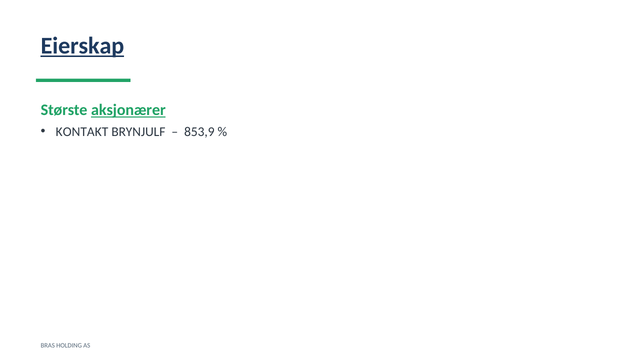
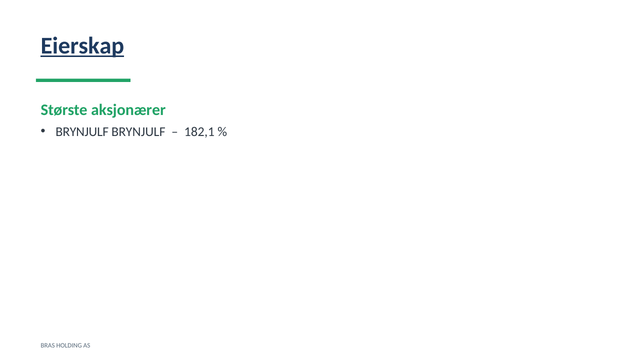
aksjonærer underline: present -> none (128, 110)
KONTAKT: KONTAKT -> BRYNJULF (82, 132)
853,9: 853,9 -> 182,1 (199, 132)
